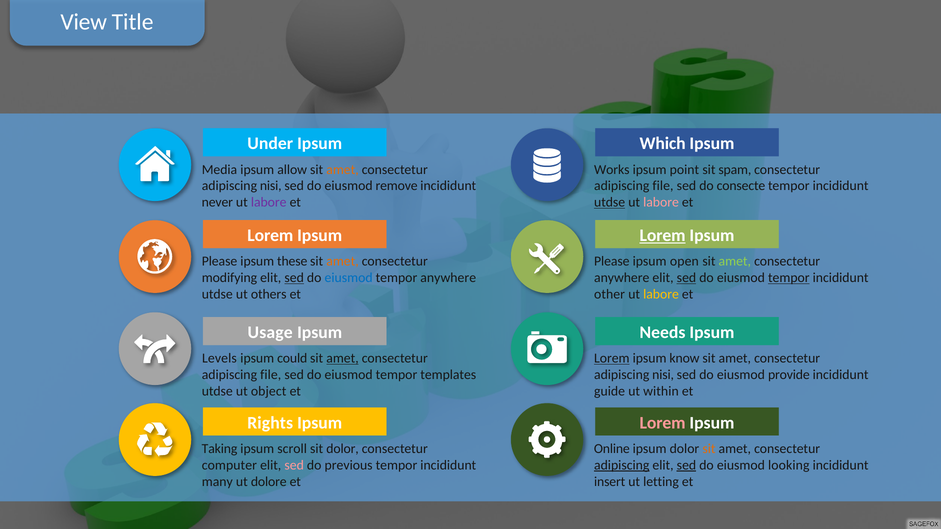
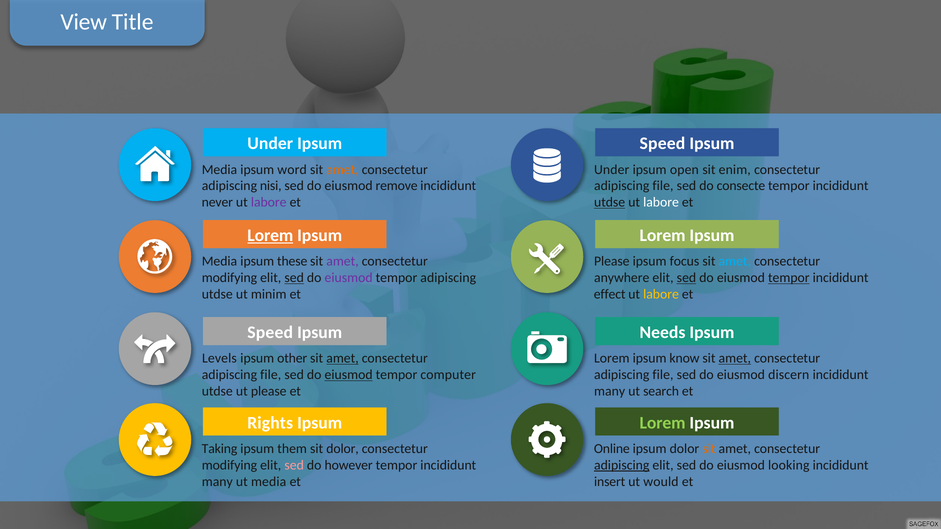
Which: Which -> Speed (662, 144)
allow: allow -> word (292, 170)
Works: Works -> Under (612, 170)
point: point -> open (684, 170)
spam: spam -> enim (735, 170)
labore colour: pink -> white (661, 203)
Lorem underline: none -> present (270, 236)
Lorem underline: present -> none (663, 236)
Please: Please -> Media (219, 262)
amet colour: orange -> purple (342, 262)
open: open -> focus (684, 262)
amet colour: light green -> light blue (735, 262)
eiusmod colour: blue -> purple (349, 278)
tempor anywhere: anywhere -> adipiscing (448, 278)
others: others -> minim (269, 294)
other: other -> effect (610, 294)
Usage: Usage -> Speed (270, 333)
could: could -> other (292, 359)
Lorem underline: present -> none (612, 359)
amet underline: none -> present (735, 359)
eiusmod underline: none -> present (349, 375)
templates: templates -> computer (448, 375)
nisi: nisi -> file (663, 375)
provide: provide -> discern (789, 375)
ut object: object -> please (269, 391)
guide: guide -> many (610, 391)
within: within -> search (661, 391)
Lorem colour: pink -> light green (663, 423)
scroll: scroll -> them (292, 449)
computer: computer -> modifying (229, 465)
previous: previous -> however (349, 465)
sed underline: present -> none (686, 465)
ut dolore: dolore -> media (269, 482)
letting: letting -> would (661, 482)
